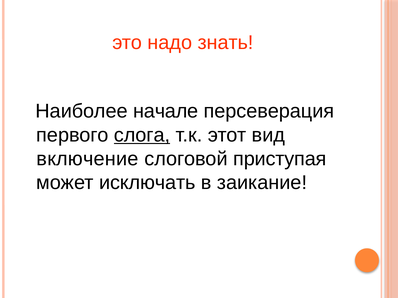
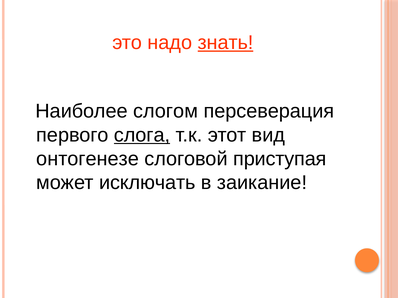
знать underline: none -> present (226, 43)
начале: начале -> слогом (166, 111)
включение: включение -> онтогенезе (88, 159)
